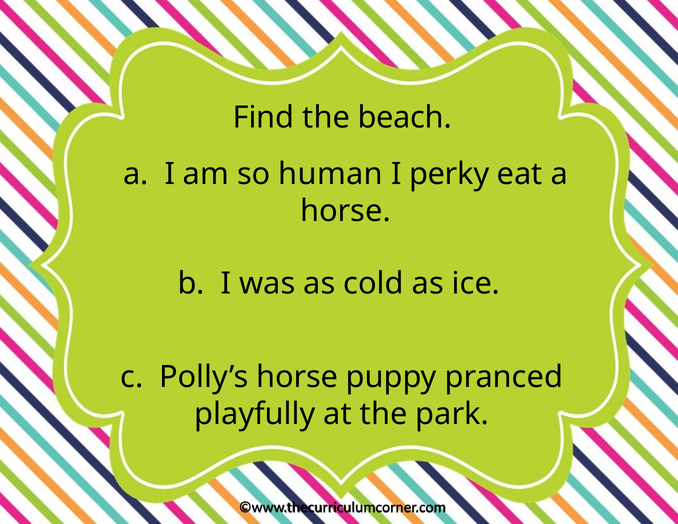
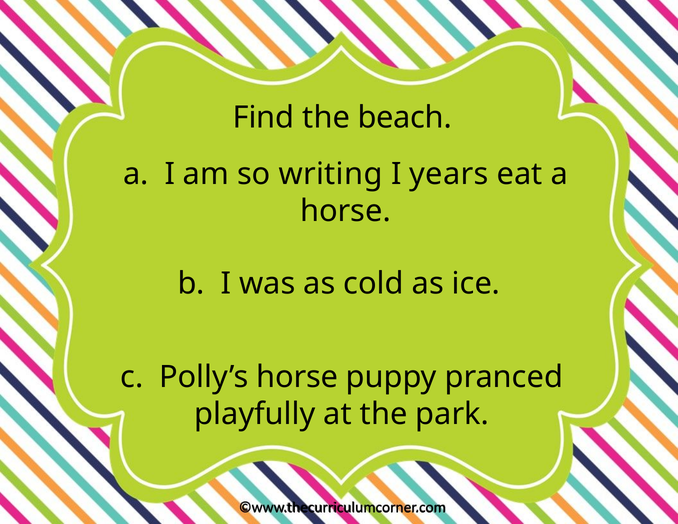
human: human -> writing (331, 174)
perky: perky -> years (449, 174)
